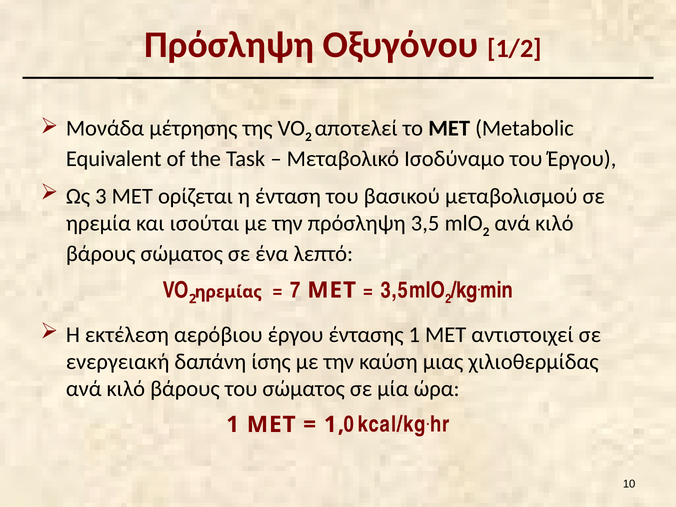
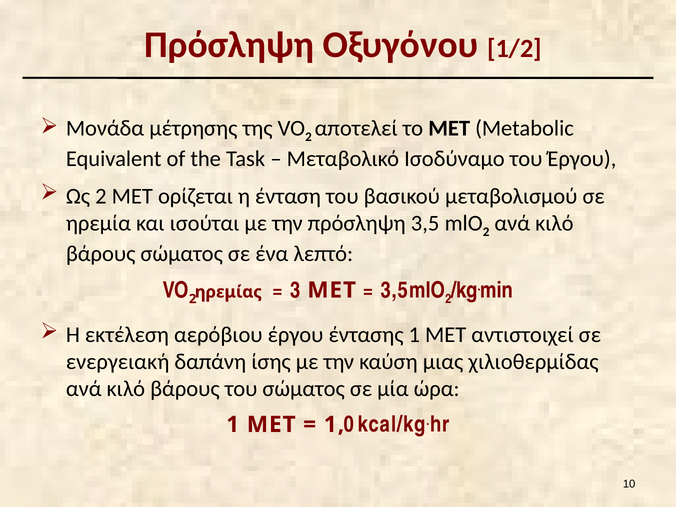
Ως 3: 3 -> 2 (101, 196)
7: 7 -> 3 (295, 290)
